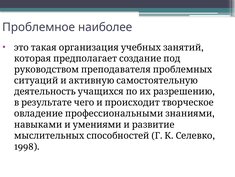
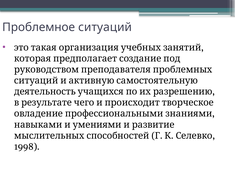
наиболее: наиболее -> ситуаций (105, 27)
